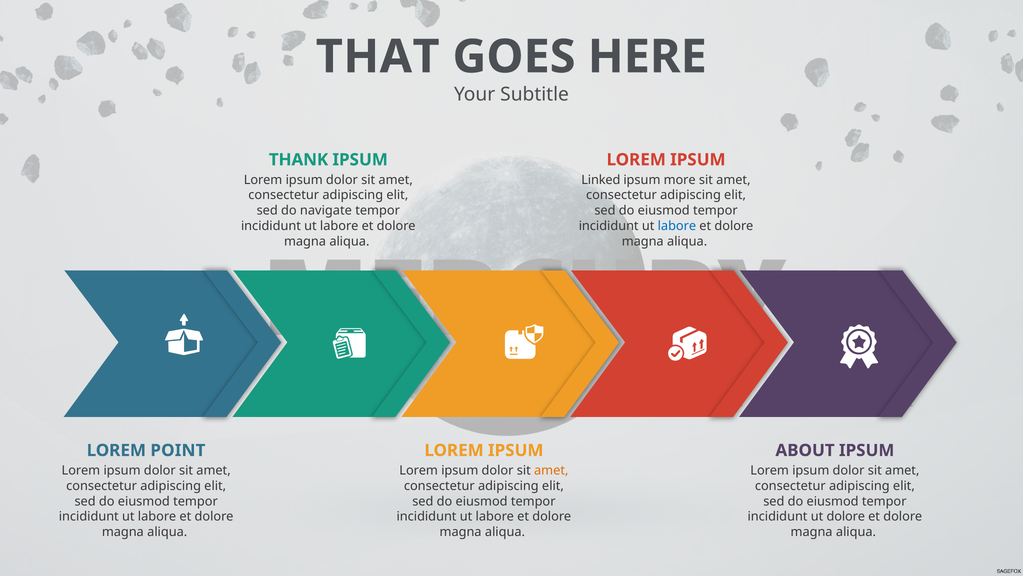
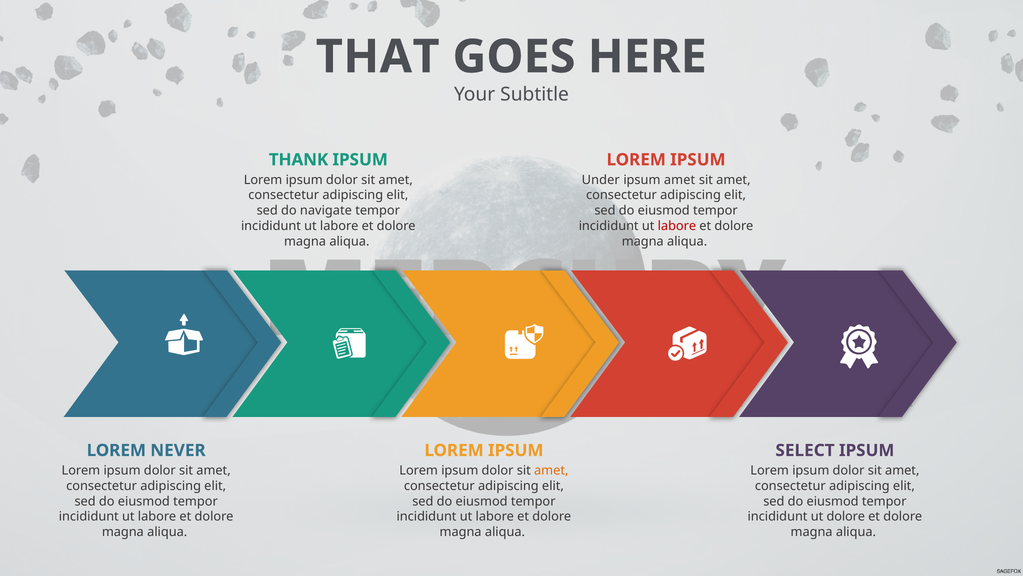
Linked: Linked -> Under (601, 180)
ipsum more: more -> amet (680, 180)
labore colour: blue -> red (677, 226)
POINT: POINT -> NEVER (178, 450)
ABOUT: ABOUT -> SELECT (805, 450)
